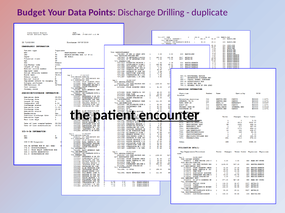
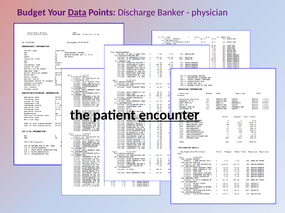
Data underline: none -> present (77, 13)
Drilling: Drilling -> Banker (171, 13)
duplicate: duplicate -> physician (210, 13)
